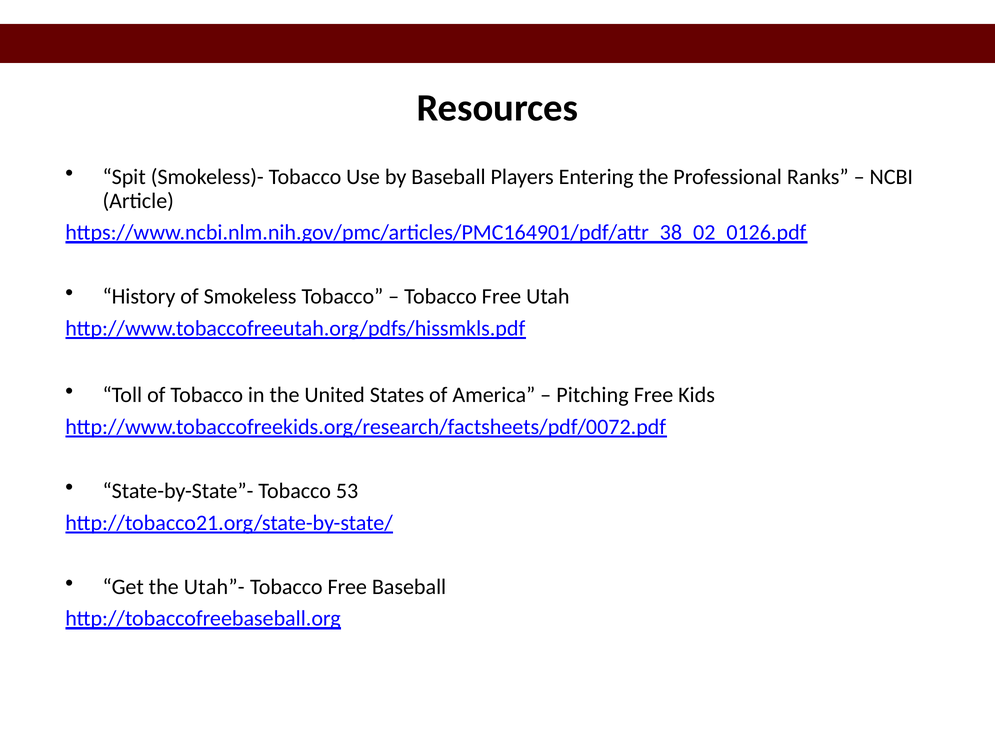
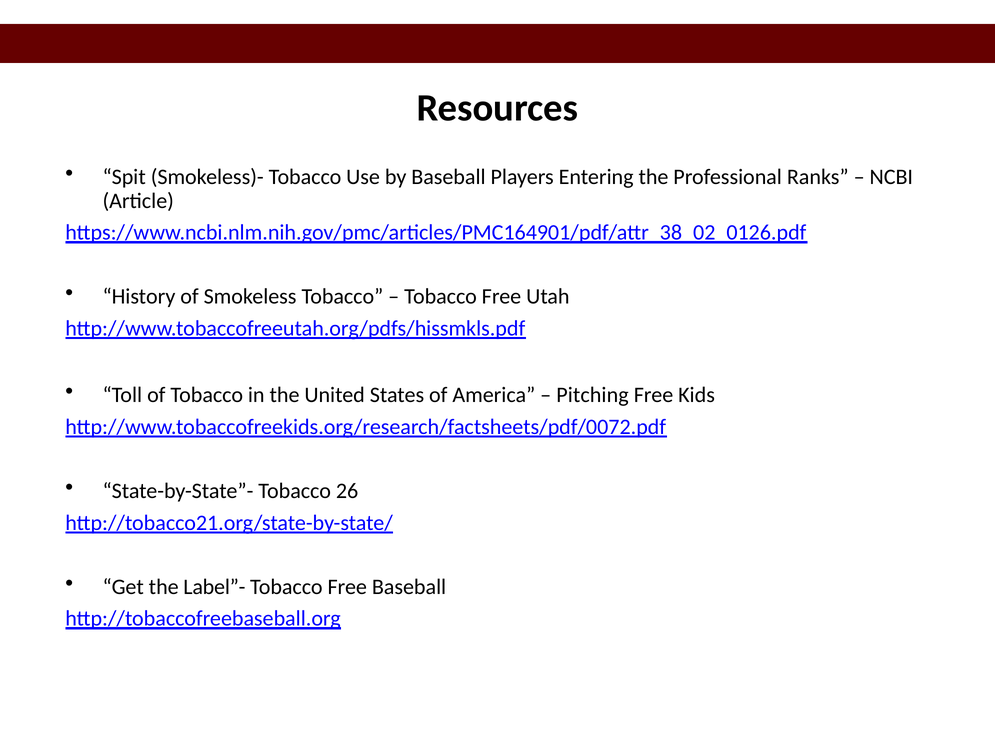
53: 53 -> 26 (347, 491)
Utah”-: Utah”- -> Label”- (214, 587)
